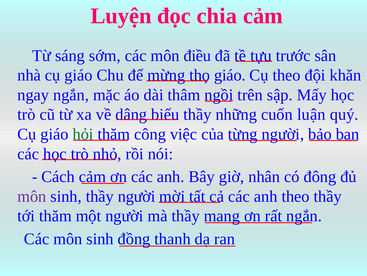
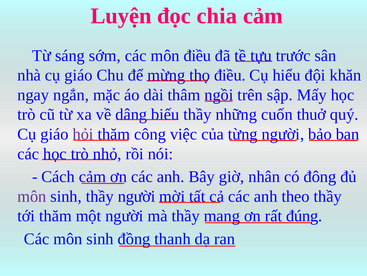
thọ giáo: giáo -> điều (230, 75)
Cụ theo: theo -> hiểu (287, 75)
luận: luận -> thuở (311, 114)
hỏi colour: green -> purple (83, 134)
rất ngắn: ngắn -> đúng (304, 215)
